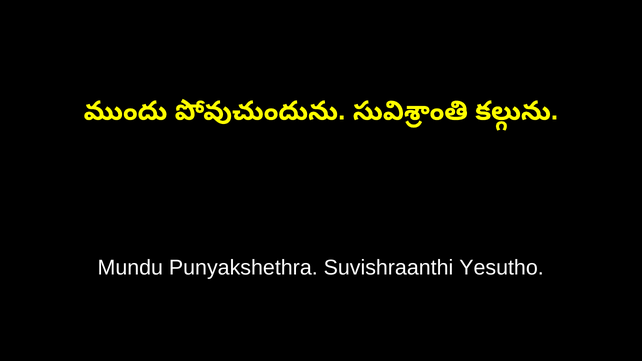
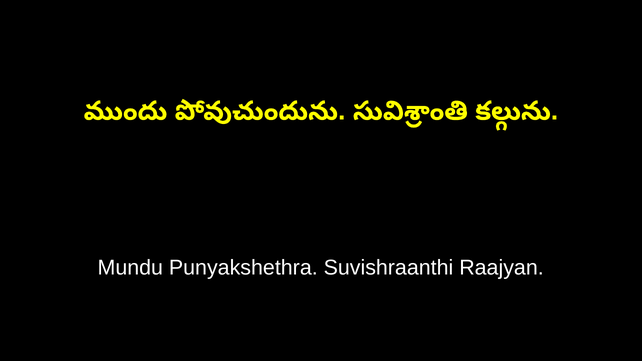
Yesutho: Yesutho -> Raajyan (501, 268)
